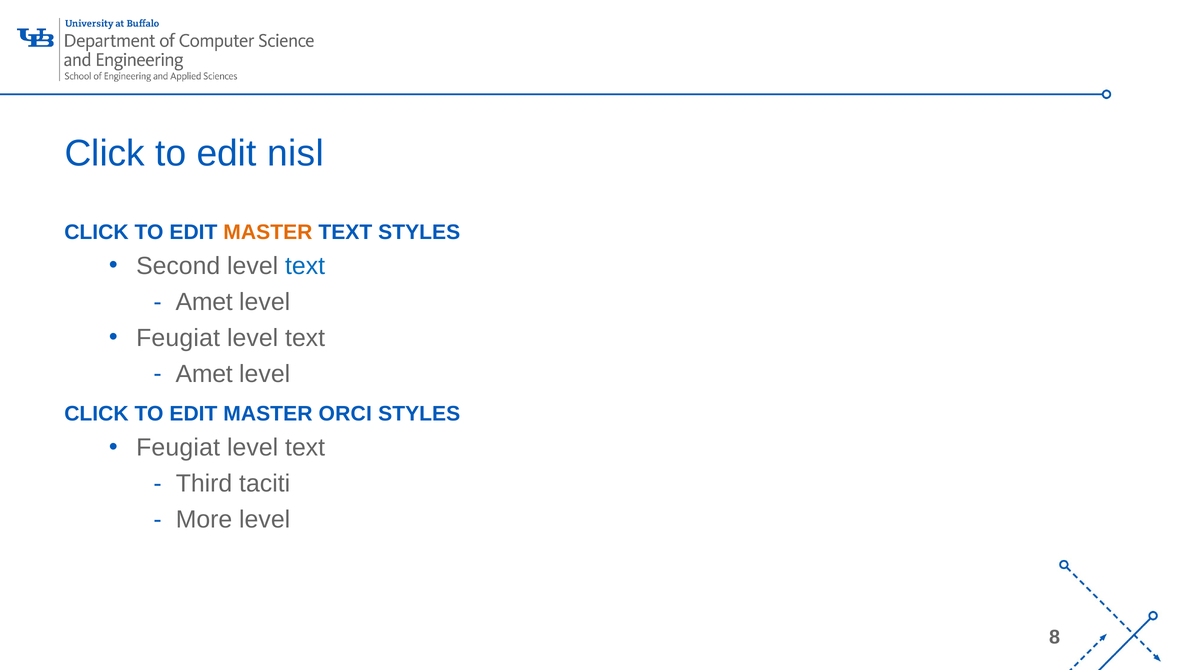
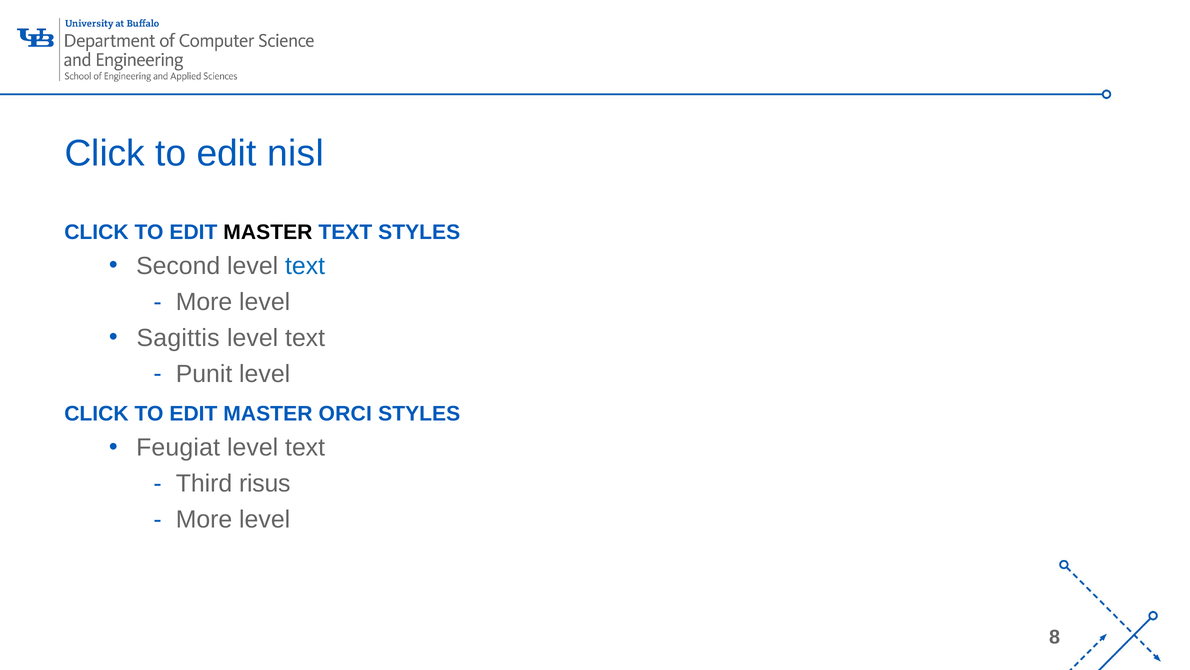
MASTER colour: orange -> black (268, 232)
Amet: Amet -> More (204, 302)
Feugiat: Feugiat -> Sagittis (178, 338)
Amet: Amet -> Punit (204, 374)
taciti: taciti -> risus (265, 483)
